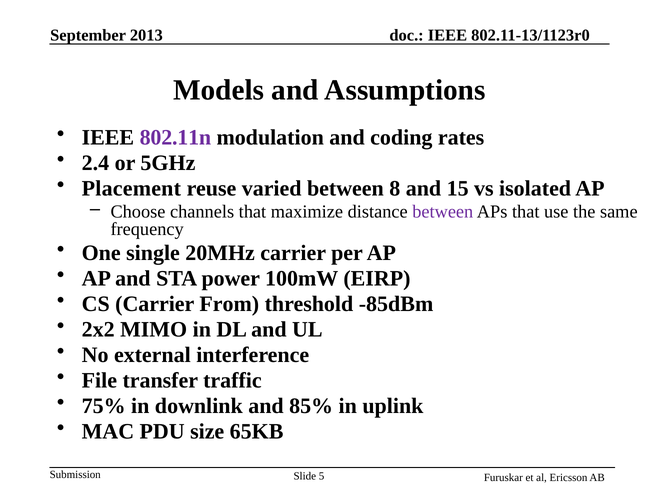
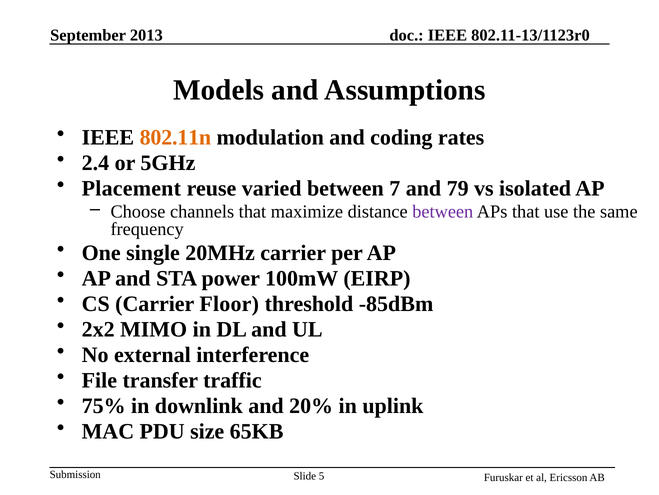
802.11n colour: purple -> orange (175, 137)
8: 8 -> 7 (395, 188)
15: 15 -> 79 (458, 188)
From: From -> Floor (229, 304)
85%: 85% -> 20% (311, 405)
